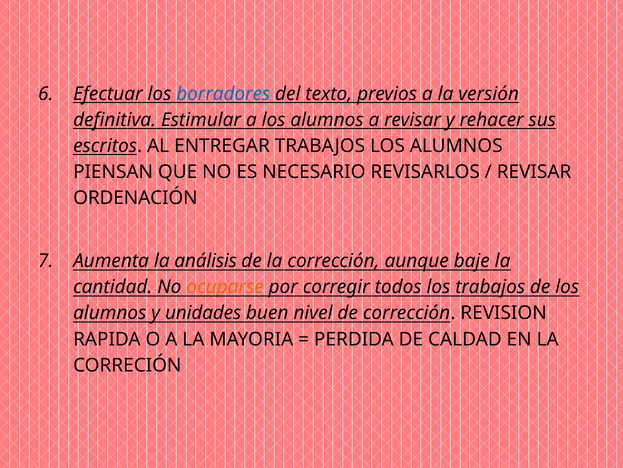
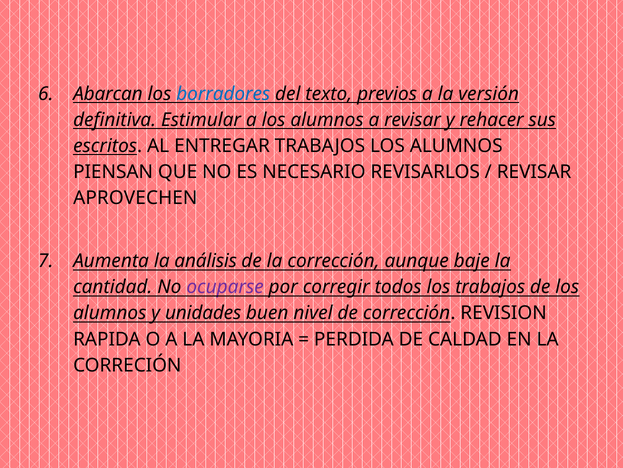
Efectuar: Efectuar -> Abarcan (108, 94)
ORDENACIÓN: ORDENACIÓN -> APROVECHEN (135, 198)
ocuparse colour: orange -> purple (225, 287)
